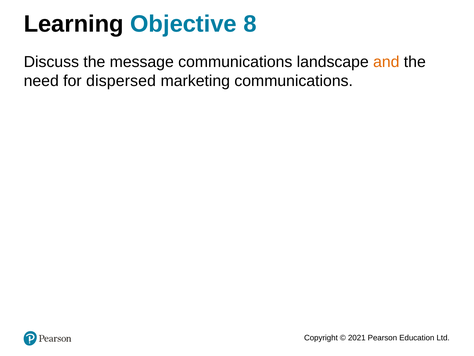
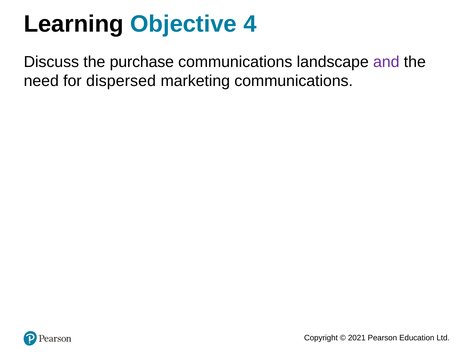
8: 8 -> 4 (250, 24)
message: message -> purchase (142, 62)
and colour: orange -> purple (386, 62)
